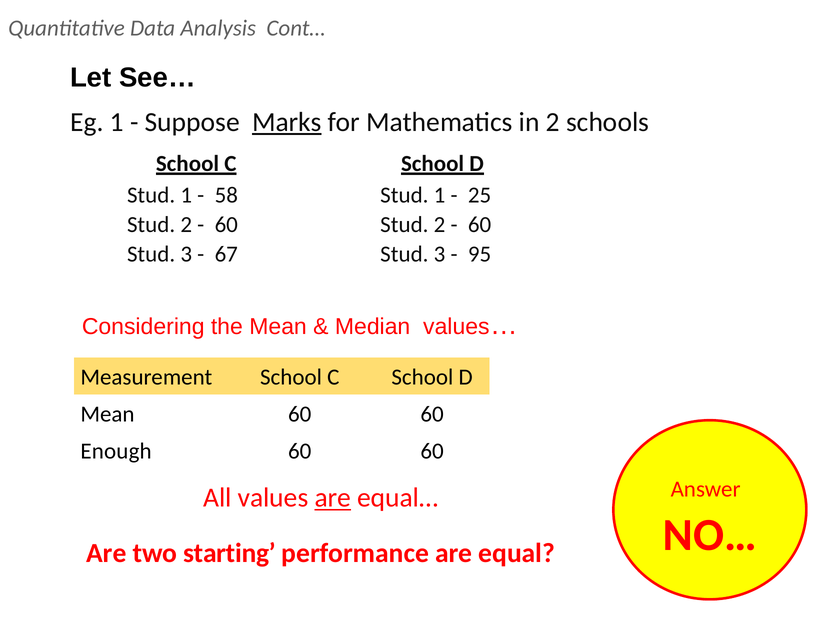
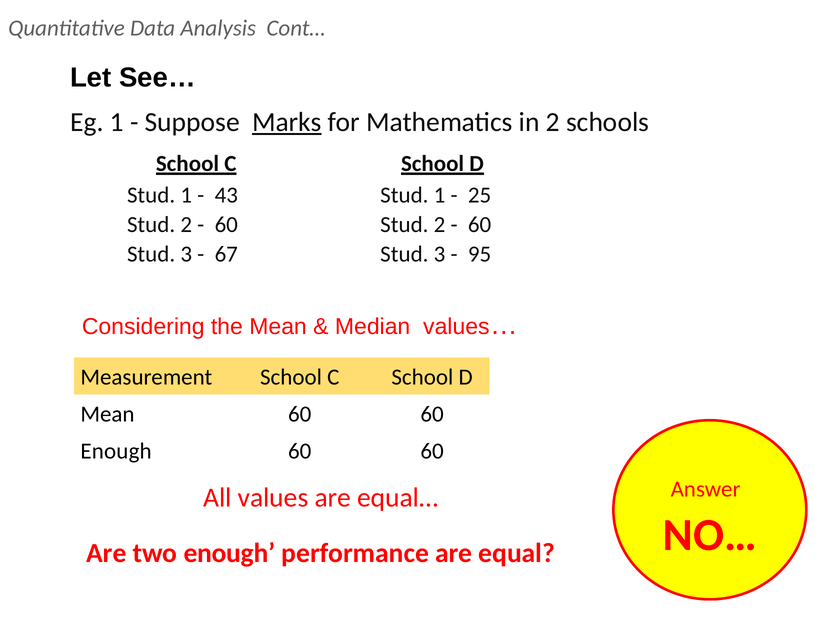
58: 58 -> 43 (226, 195)
are underline: present -> none (333, 498)
two starting: starting -> enough (229, 553)
